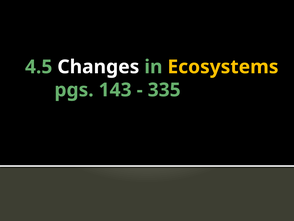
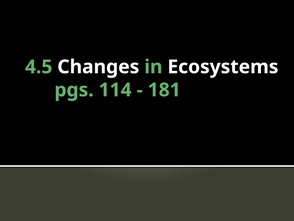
Ecosystems colour: yellow -> white (223, 67)
143: 143 -> 114 (115, 90)
335: 335 -> 181 (164, 90)
